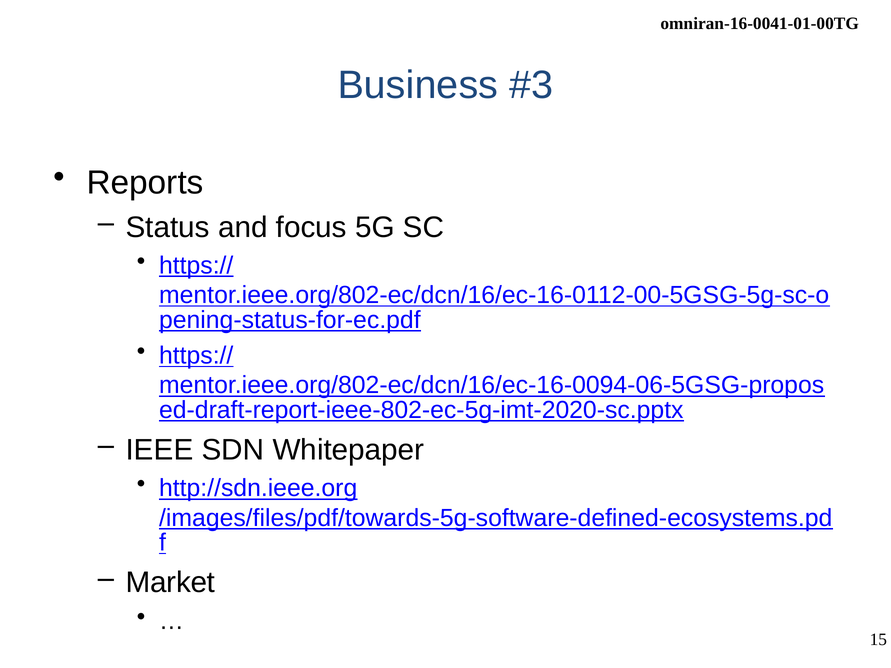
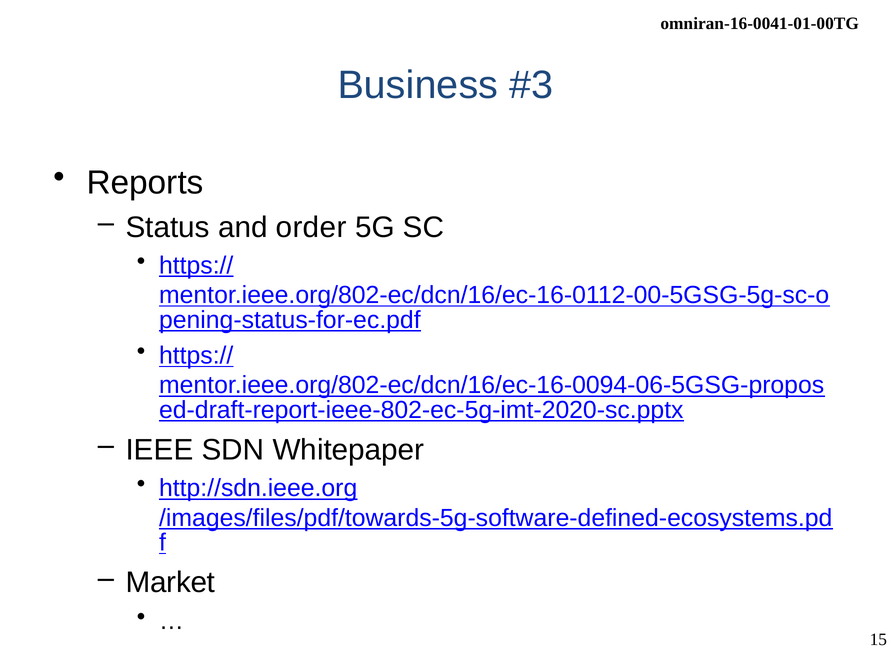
focus: focus -> order (311, 227)
